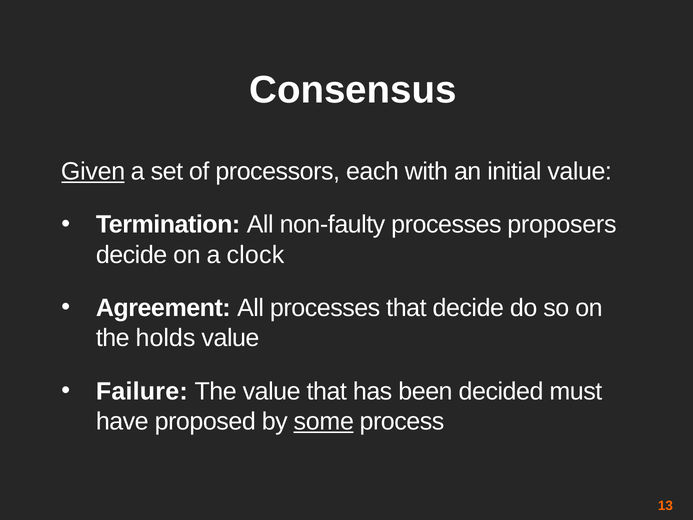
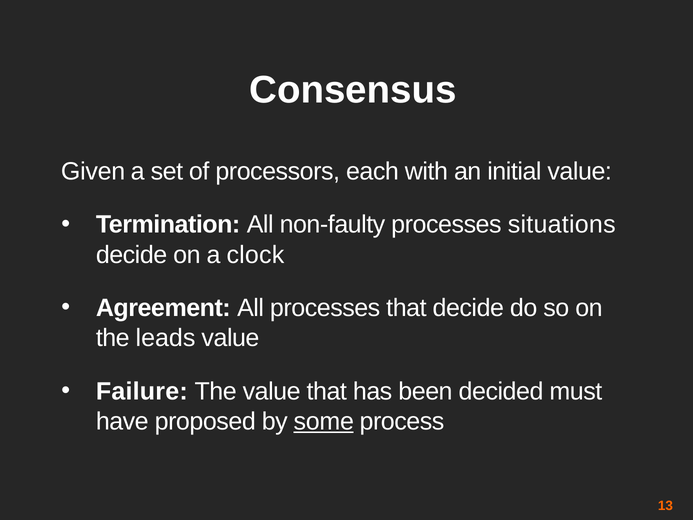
Given underline: present -> none (93, 171)
proposers: proposers -> situations (562, 225)
holds: holds -> leads (166, 338)
